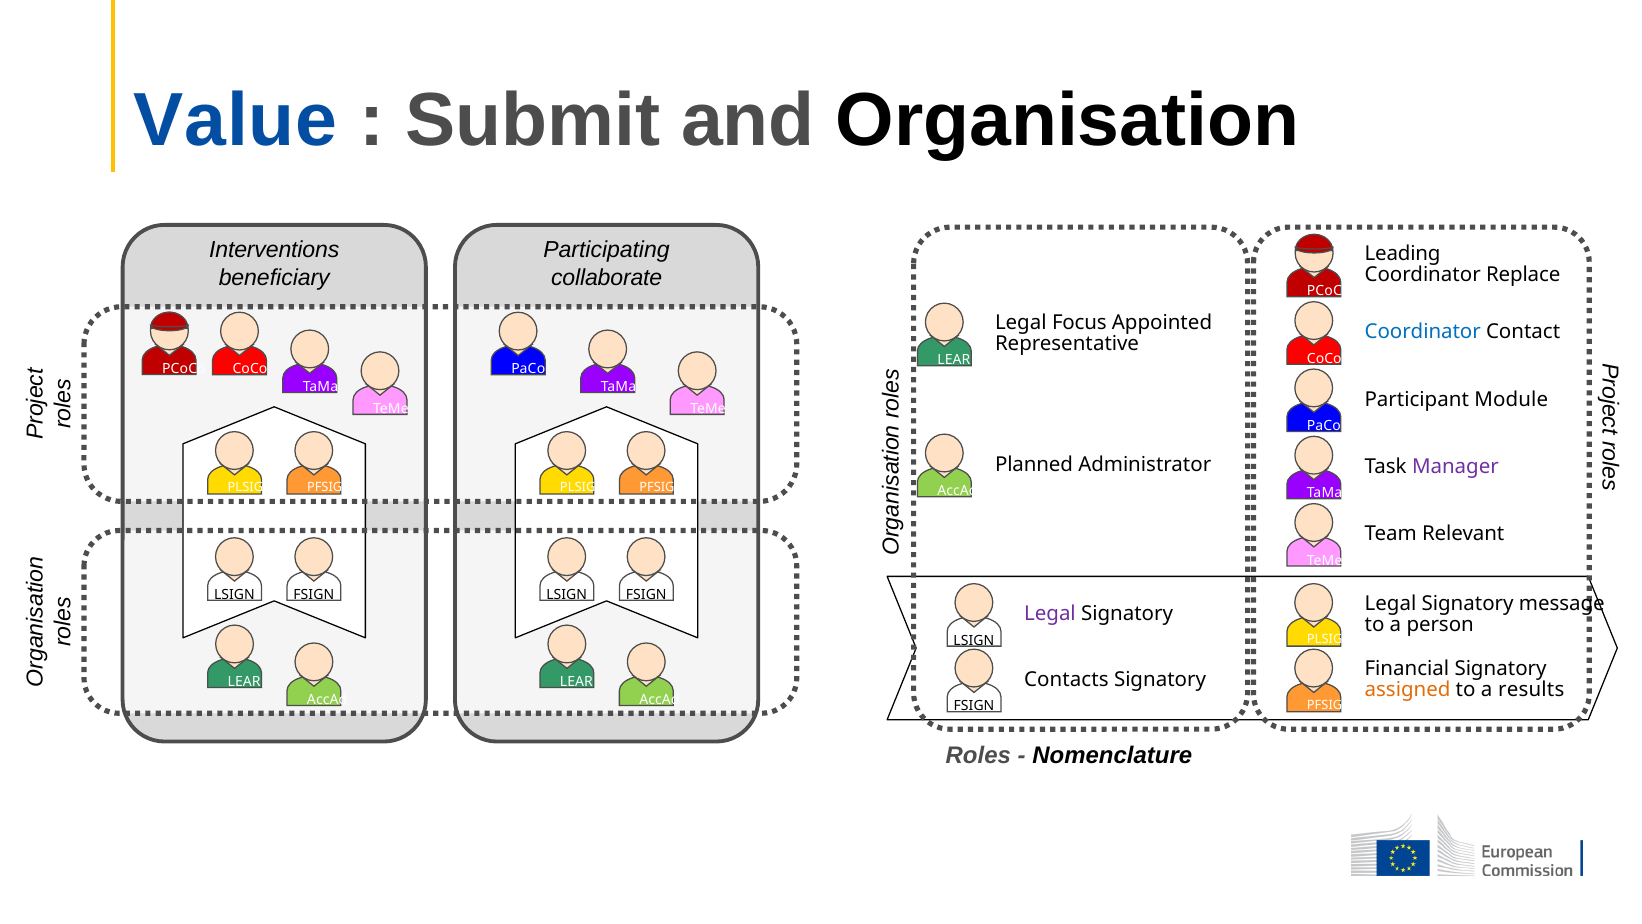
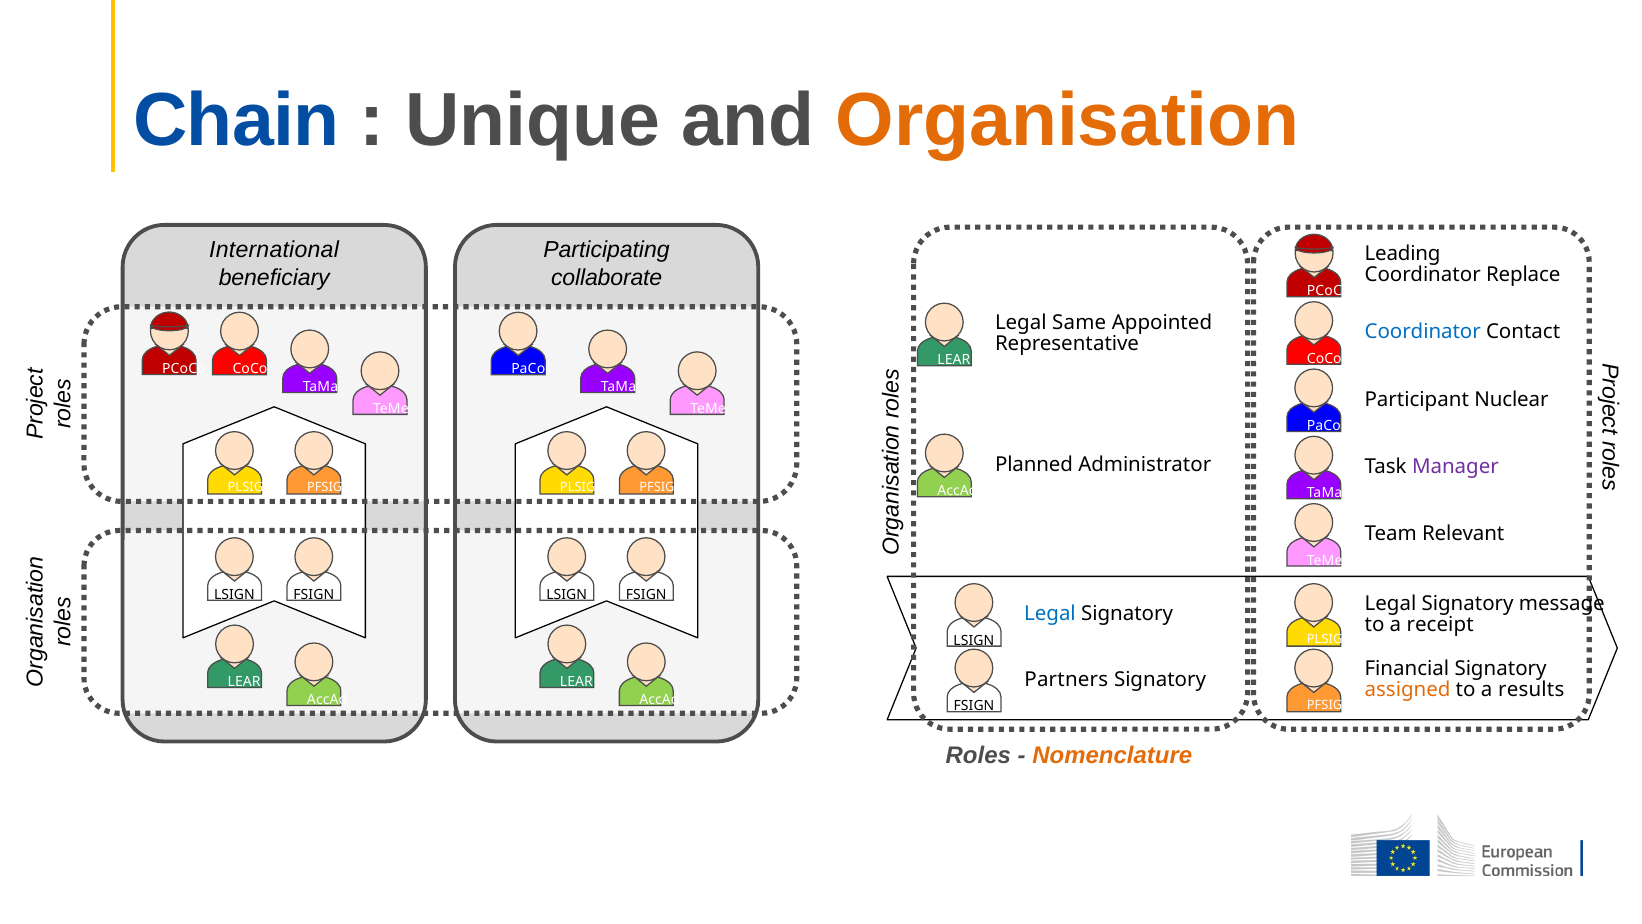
Value: Value -> Chain (236, 120)
Submit: Submit -> Unique (533, 120)
Organisation colour: black -> orange (1067, 120)
Interventions: Interventions -> International (274, 250)
Focus: Focus -> Same (1079, 323)
Module: Module -> Nuclear (1511, 399)
Legal colour: purple -> blue (1050, 614)
person: person -> receipt (1440, 624)
Contacts: Contacts -> Partners (1066, 679)
Nomenclature colour: black -> orange (1112, 755)
